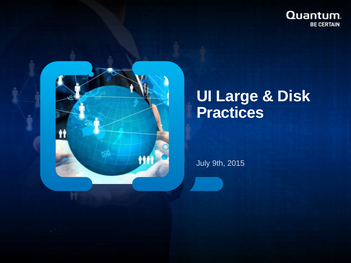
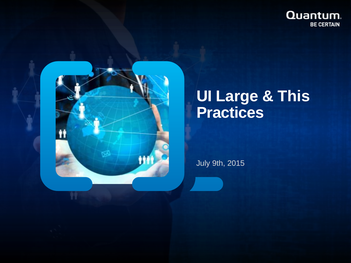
Disk: Disk -> This (294, 96)
